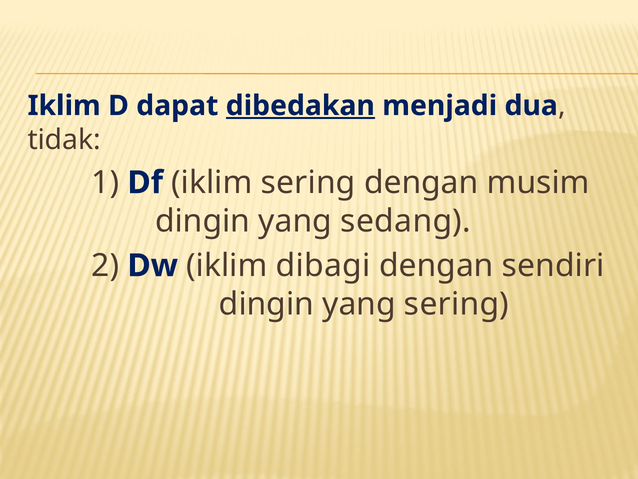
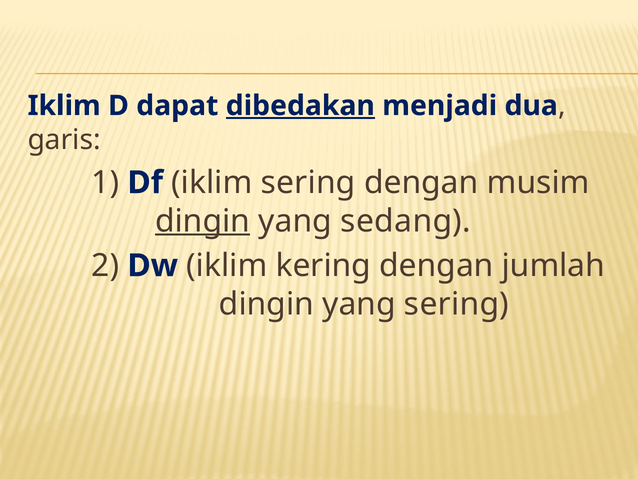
tidak: tidak -> garis (64, 140)
dingin underline: none -> present (203, 221)
dibagi: dibagi -> kering (323, 265)
sendiri: sendiri -> jumlah (553, 265)
